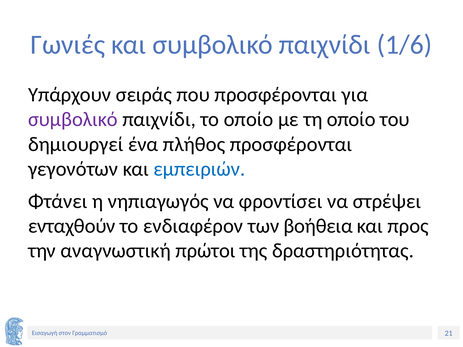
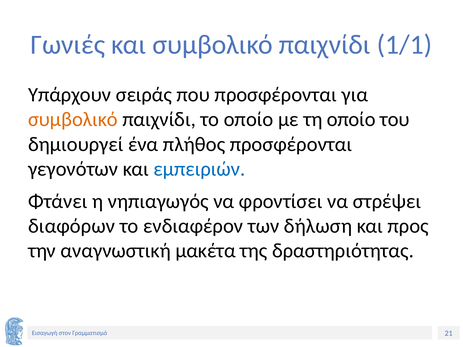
1/6: 1/6 -> 1/1 (404, 45)
συμβολικό colour: purple -> orange (73, 120)
ενταχθούν: ενταχθούν -> διαφόρων (72, 226)
βοήθεια: βοήθεια -> δήλωση (318, 226)
πρώτοι: πρώτοι -> μακέτα (206, 251)
